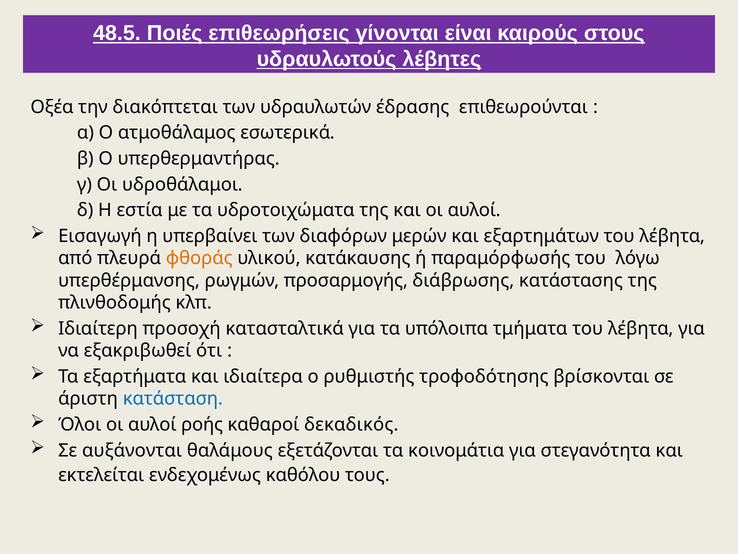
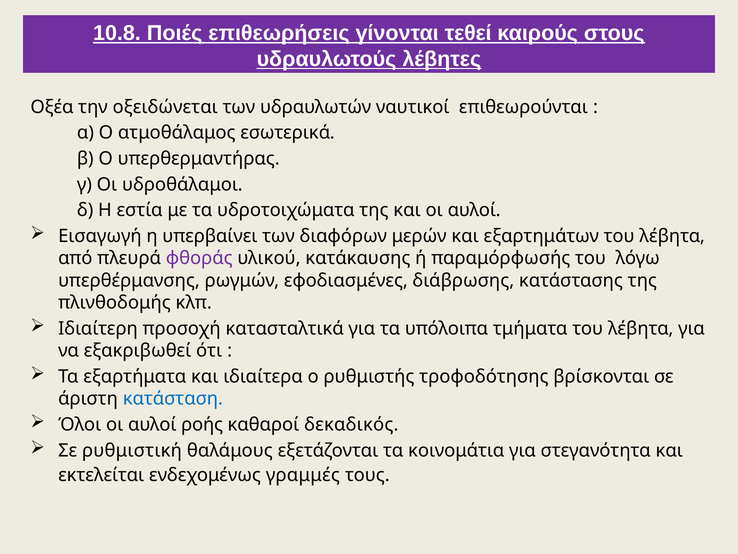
48.5: 48.5 -> 10.8 (117, 33)
είναι: είναι -> τεθεί (468, 33)
διακόπτεται: διακόπτεται -> οξειδώνεται (165, 107)
έδρασης: έδρασης -> ναυτικοί (413, 107)
φθοράς colour: orange -> purple (199, 258)
προσαρμογής: προσαρμογής -> εφοδιασμένες (346, 280)
αυξάνονται: αυξάνονται -> ρυθμιστική (132, 450)
καθόλου: καθόλου -> γραμμές (303, 475)
